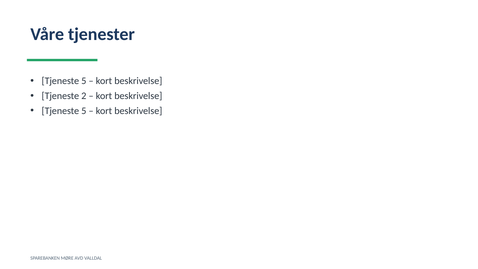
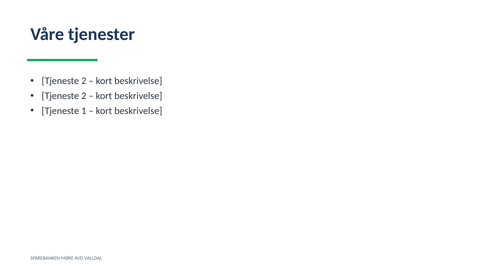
5: 5 -> 2 (84, 81)
5: 5 -> 1 (84, 111)
